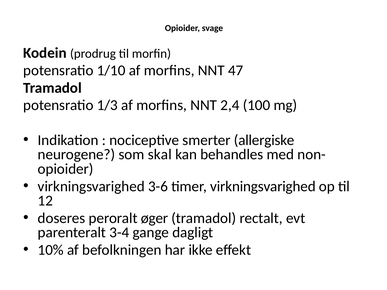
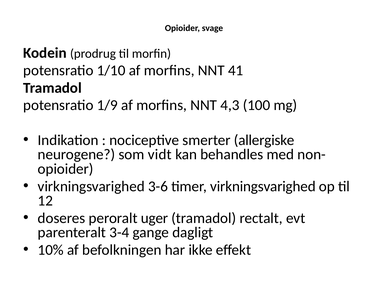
47: 47 -> 41 (236, 70)
1/3: 1/3 -> 1/9 (107, 105)
2,4: 2,4 -> 4,3 (230, 105)
skal: skal -> vidt (160, 155)
øger: øger -> uger (155, 218)
